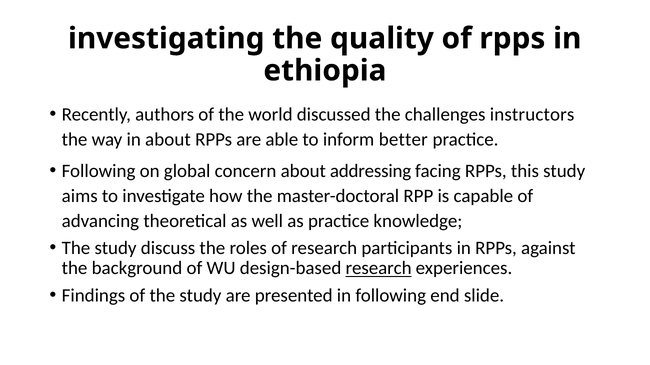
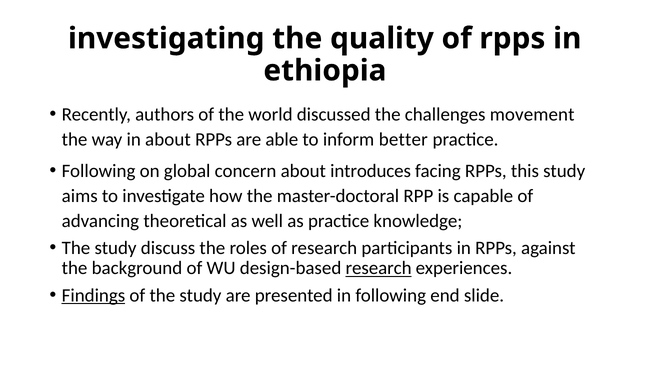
instructors: instructors -> movement (532, 115)
addressing: addressing -> introduces (371, 171)
Findings underline: none -> present (93, 296)
